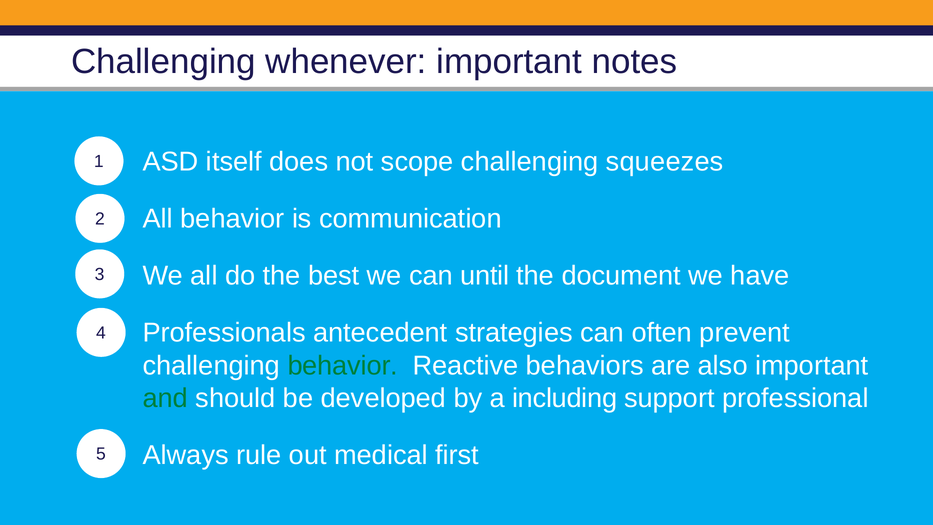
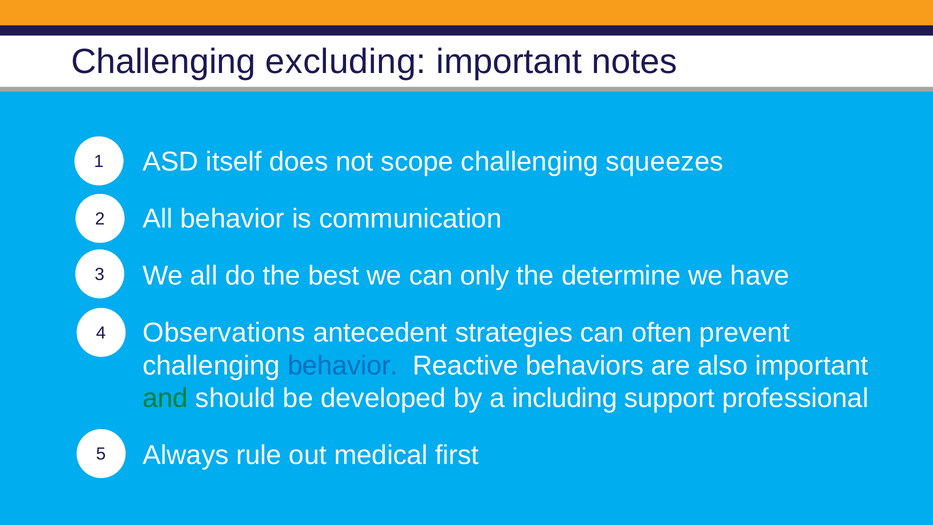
whenever: whenever -> excluding (346, 62)
until: until -> only (485, 276)
document: document -> determine (621, 276)
Professionals: Professionals -> Observations (224, 333)
behavior colour: green -> blue (343, 365)
